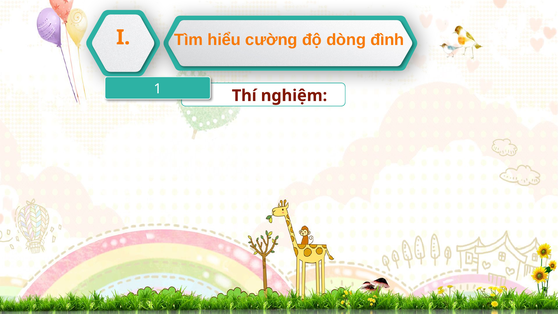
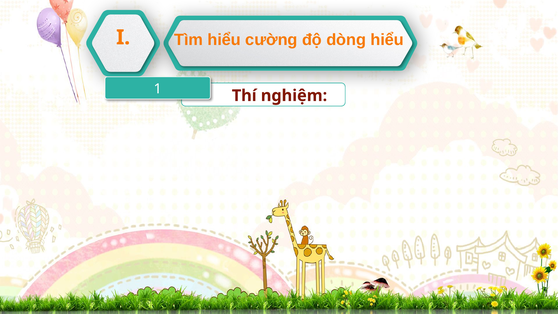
dòng đình: đình -> hiểu (387, 40)
